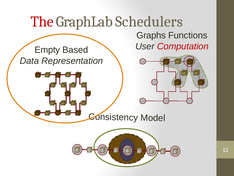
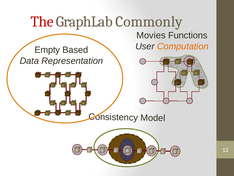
Schedulers: Schedulers -> Commonly (149, 22)
Graphs: Graphs -> Movies (151, 35)
Computation colour: red -> orange (183, 46)
